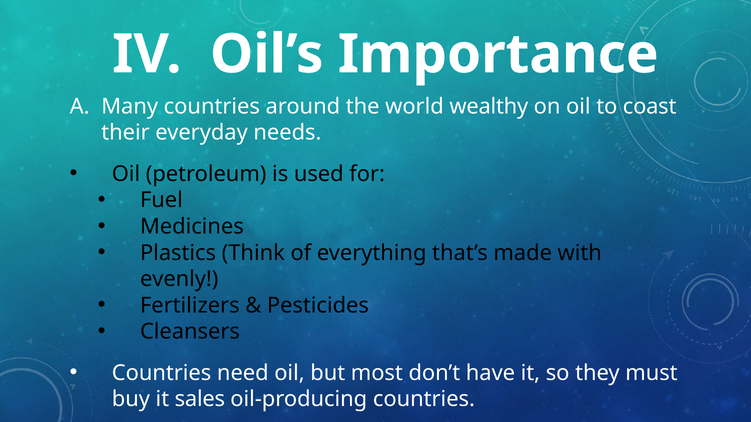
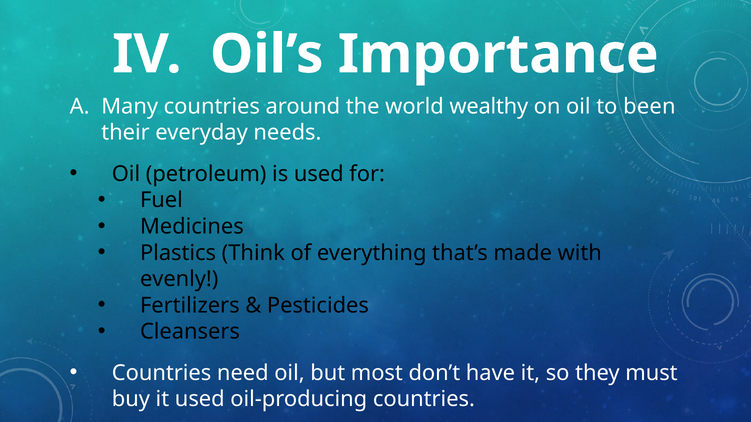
coast: coast -> been (649, 107)
it sales: sales -> used (200, 400)
